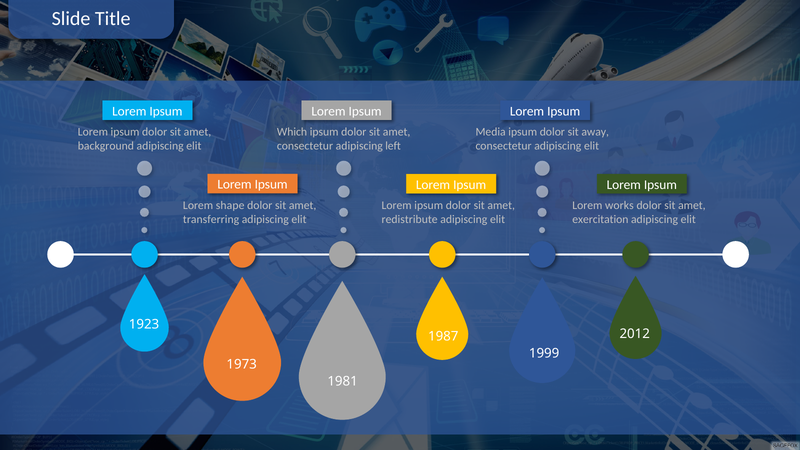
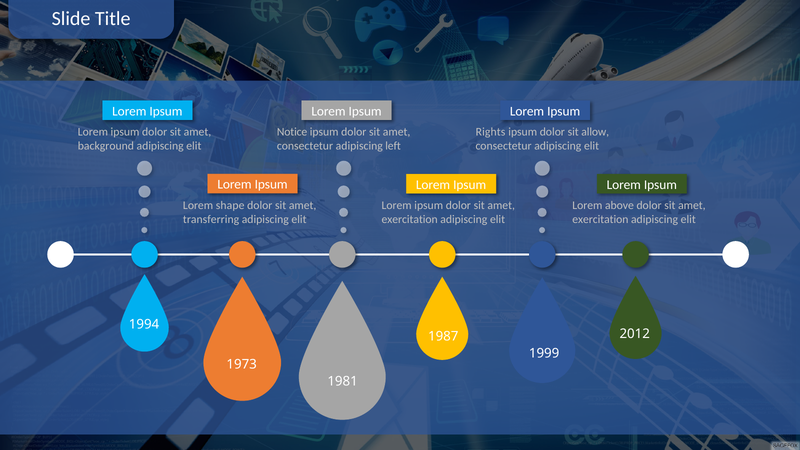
Which: Which -> Notice (292, 132)
Media: Media -> Rights (491, 132)
away: away -> allow (595, 132)
works: works -> above (619, 205)
redistribute: redistribute -> exercitation (410, 219)
1923: 1923 -> 1994 (144, 325)
